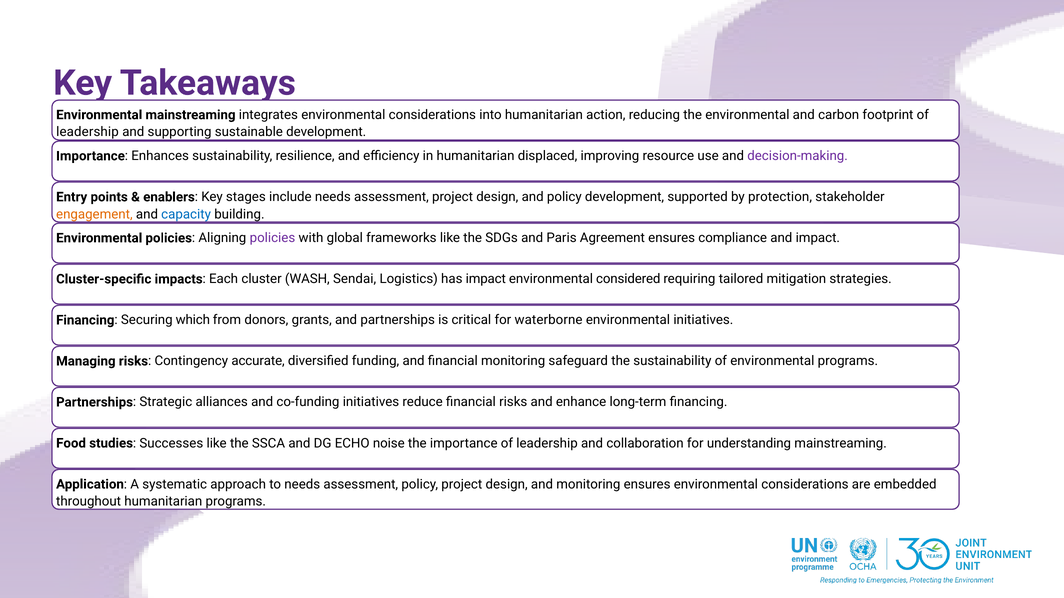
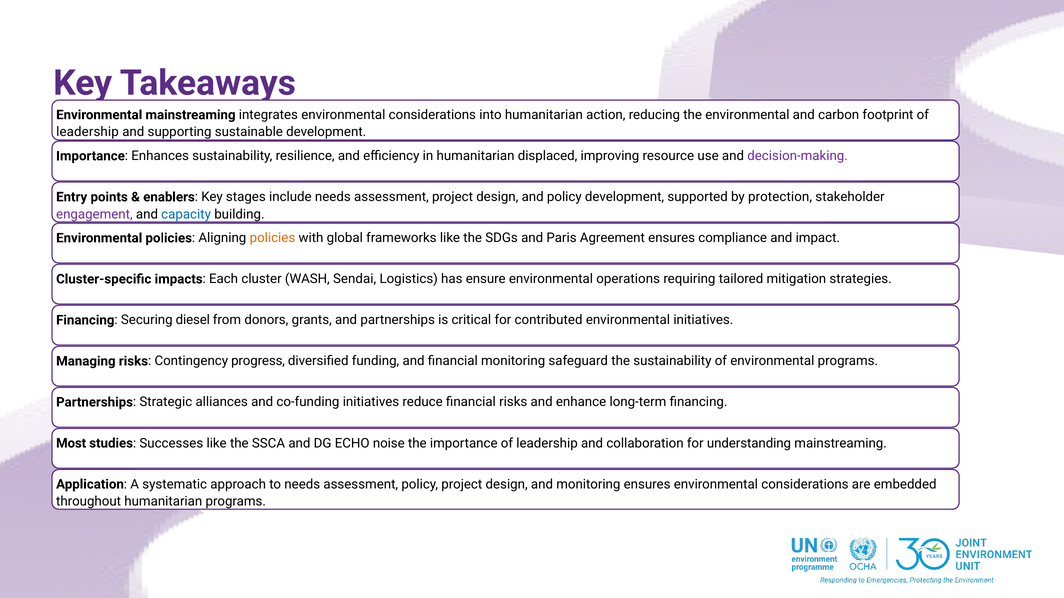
engagement colour: orange -> purple (94, 214)
policies colour: purple -> orange (272, 238)
has impact: impact -> ensure (486, 279)
considered: considered -> operations (628, 279)
which: which -> diesel (193, 320)
waterborne: waterborne -> contributed (549, 320)
accurate: accurate -> progress (258, 361)
Food: Food -> Most (71, 444)
